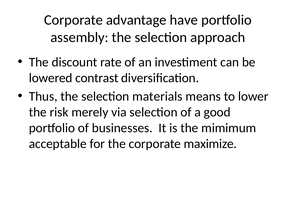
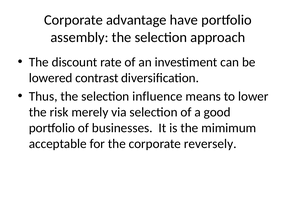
materials: materials -> influence (157, 96)
maximize: maximize -> reversely (210, 144)
